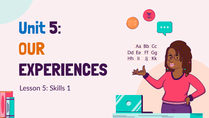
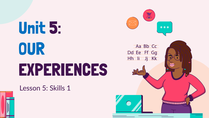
OUR colour: orange -> blue (32, 49)
